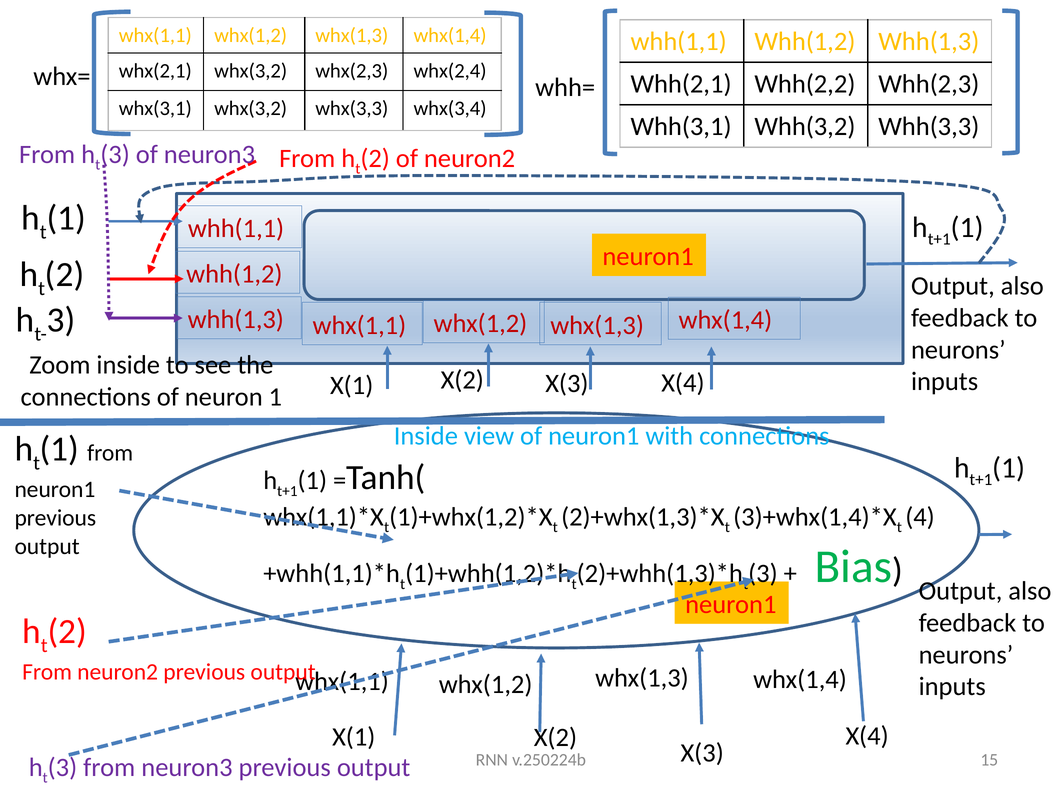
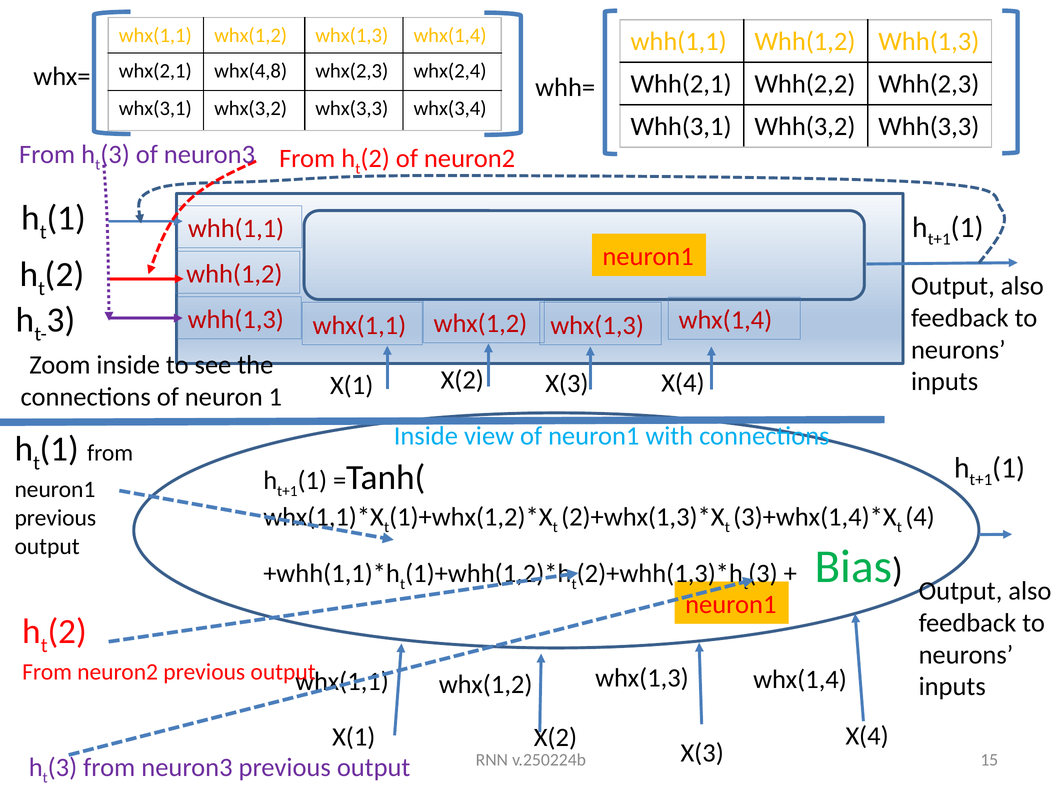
whx(2,1 whx(3,2: whx(3,2 -> whx(4,8 (251, 71)
